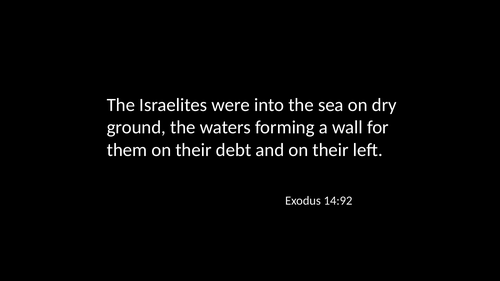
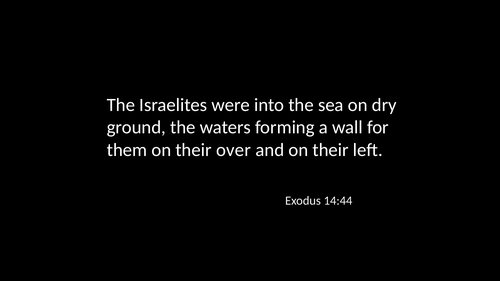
debt: debt -> over (234, 150)
14:92: 14:92 -> 14:44 (338, 201)
